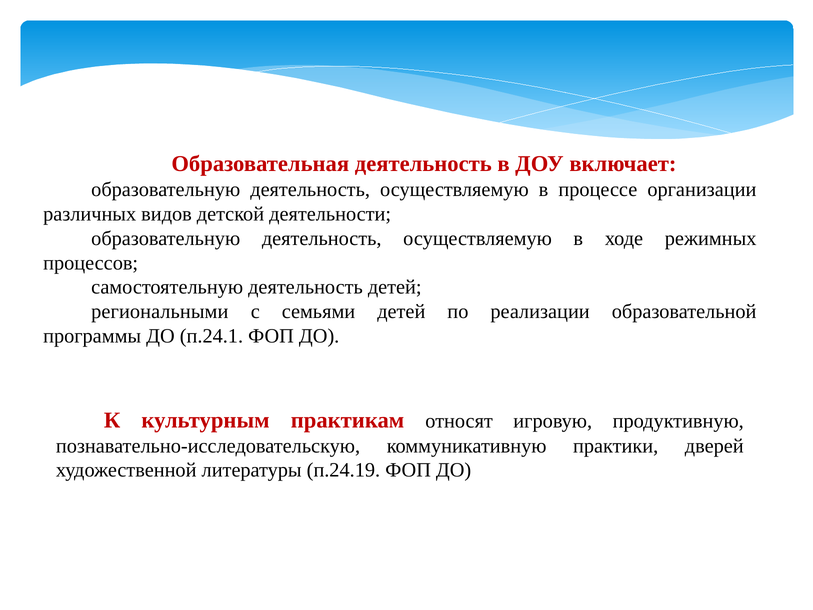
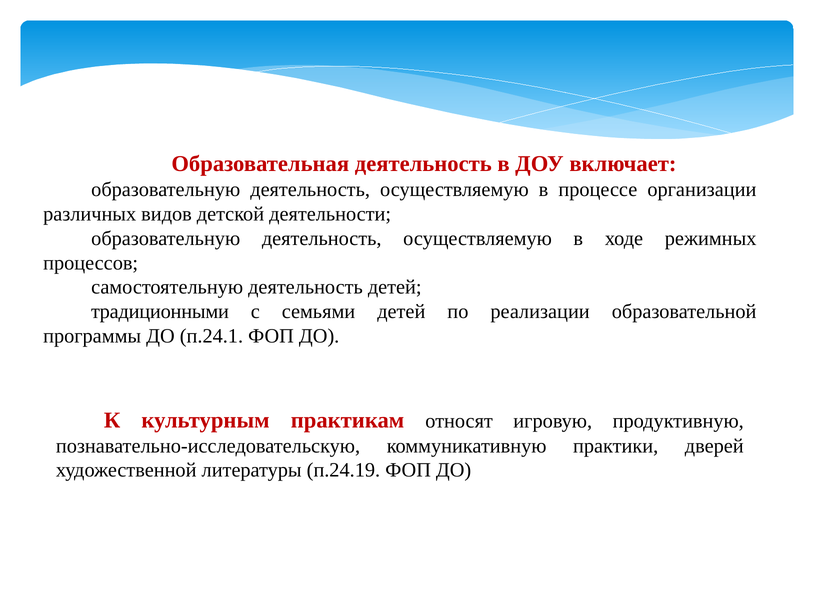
региональными: региональными -> традиционными (160, 311)
